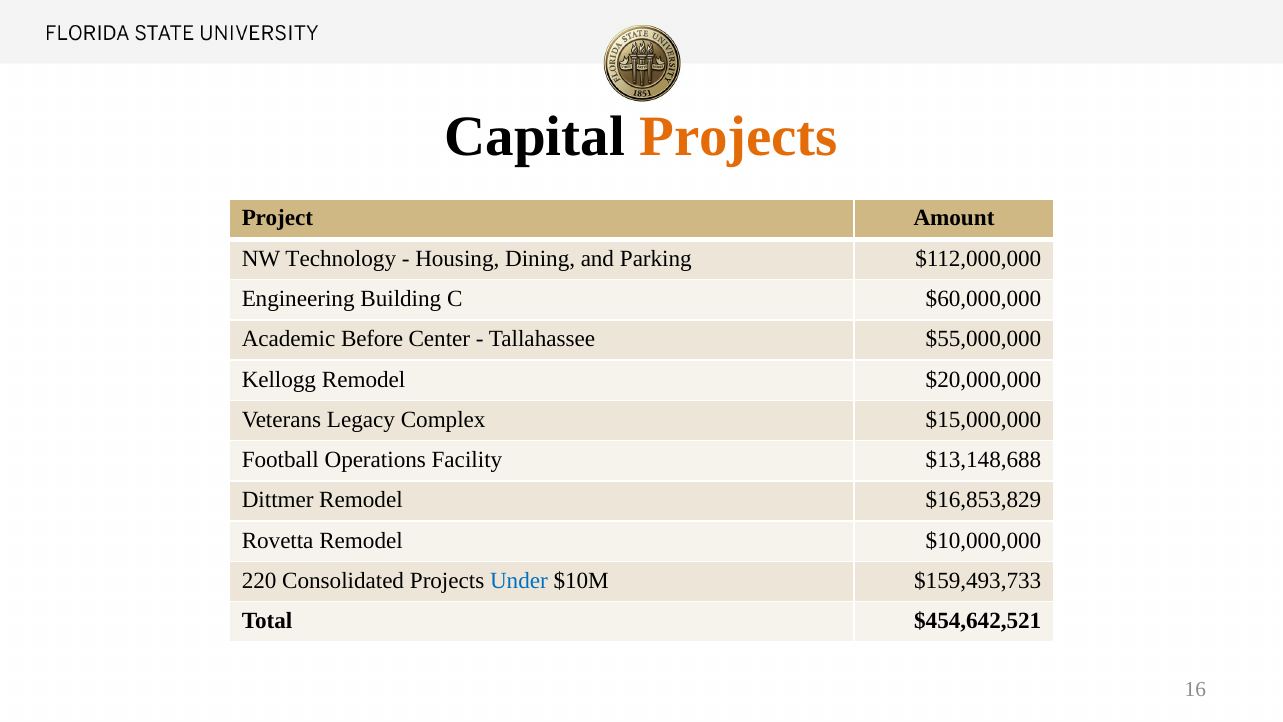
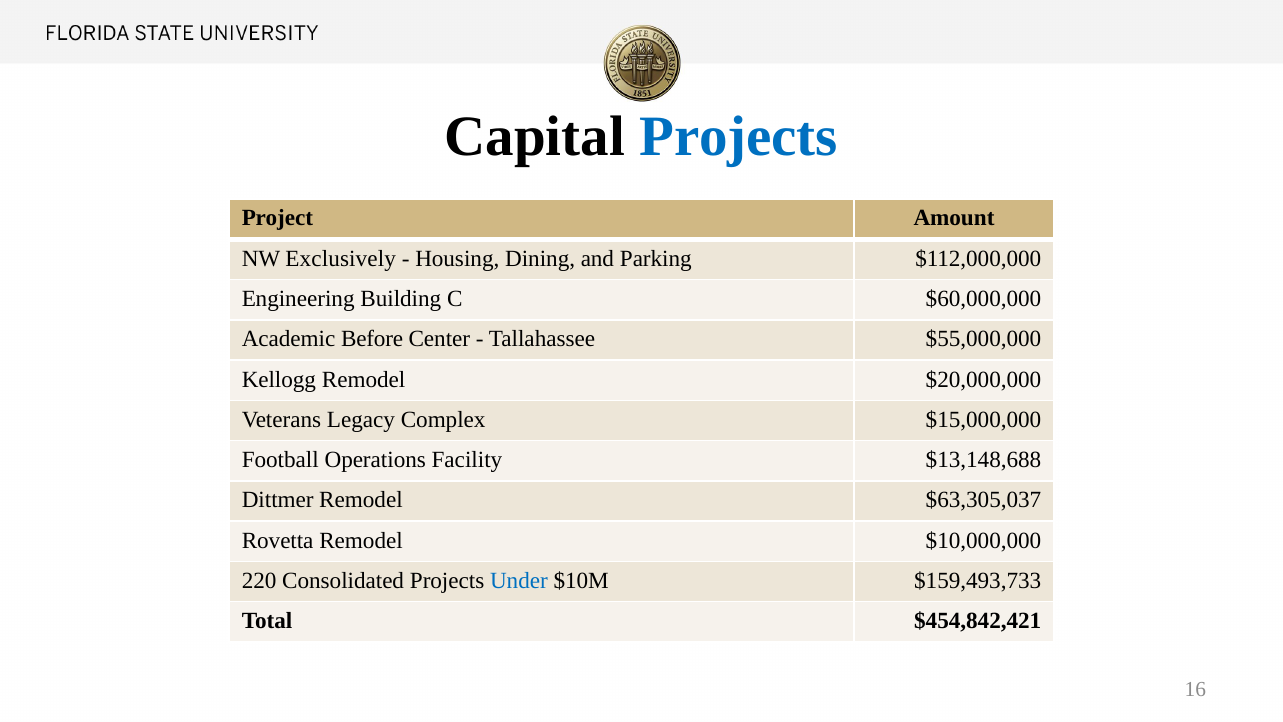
Projects colour: orange -> blue (739, 137)
Technology: Technology -> Exclusively (341, 258)
$16,853,829: $16,853,829 -> $63,305,037 (984, 500)
$454,642,521: $454,642,521 -> $454,842,421 (978, 621)
